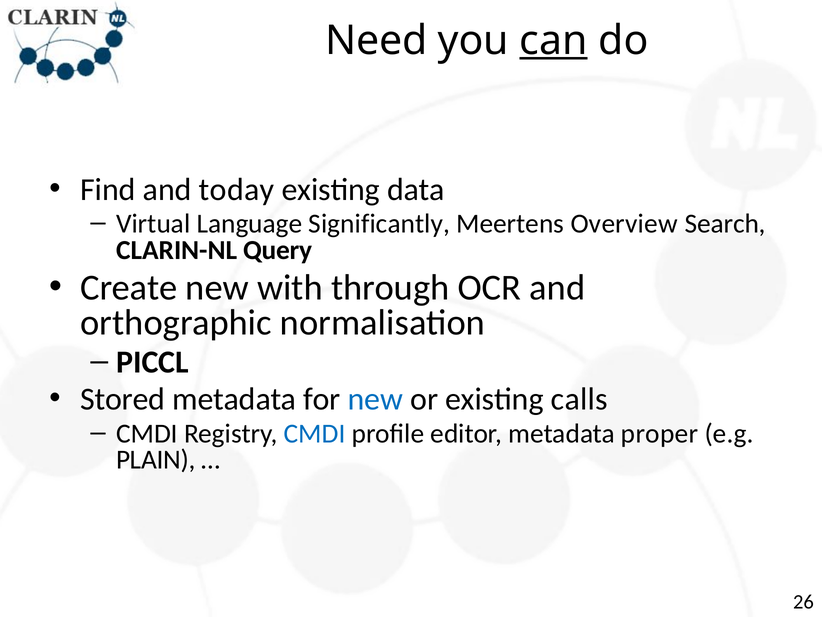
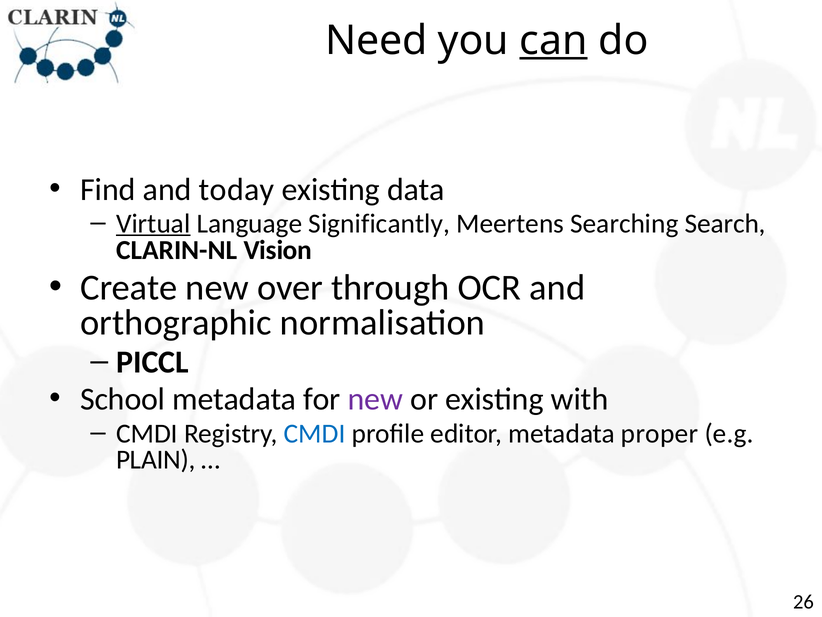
Virtual underline: none -> present (153, 223)
Overview: Overview -> Searching (624, 223)
Query: Query -> Vision (278, 250)
with: with -> over (290, 287)
Stored: Stored -> School (123, 399)
new colour: blue -> purple (375, 399)
calls: calls -> with (580, 399)
